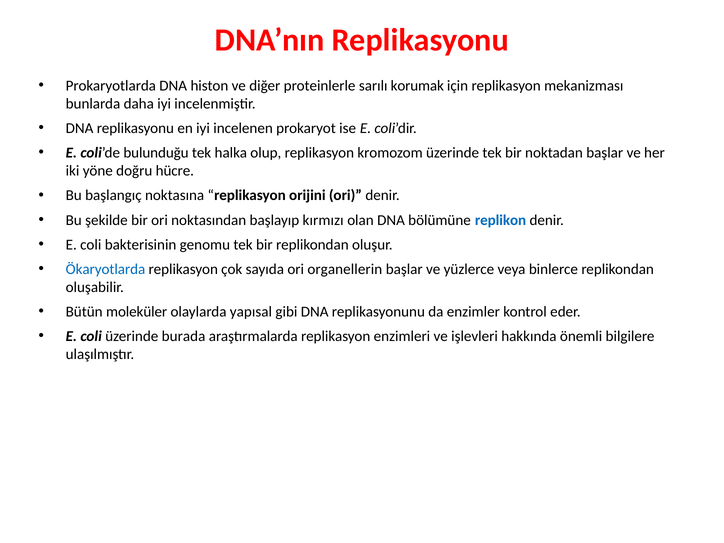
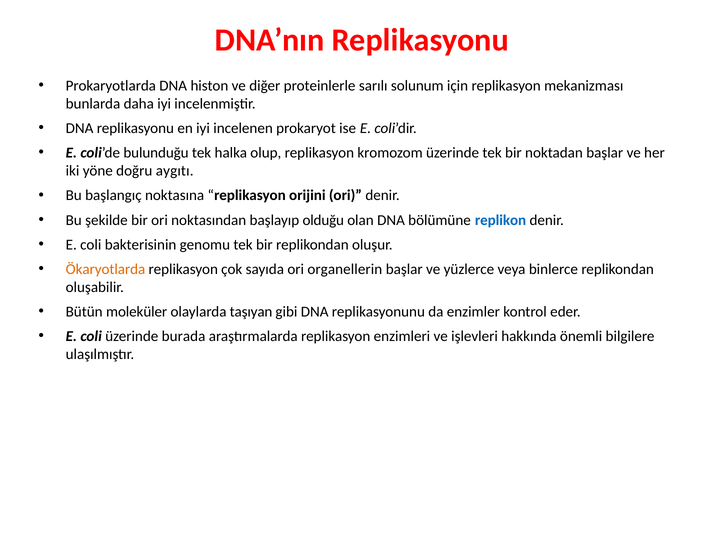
korumak: korumak -> solunum (417, 86)
hücre: hücre -> aygıtı (175, 171)
kırmızı: kırmızı -> olduğu (323, 220)
Ökaryotlarda colour: blue -> orange (105, 269)
yapısal: yapısal -> taşıyan (251, 312)
